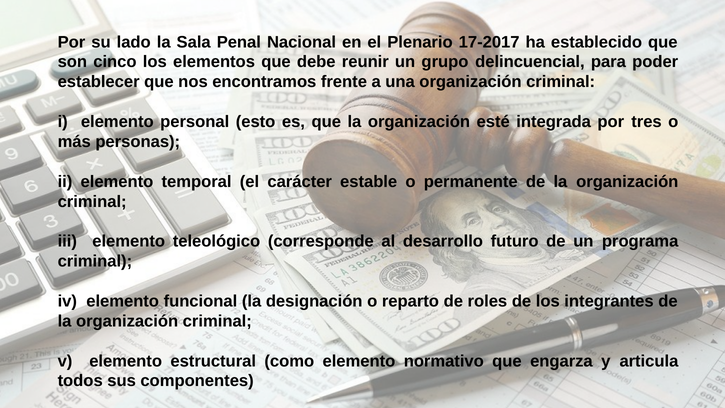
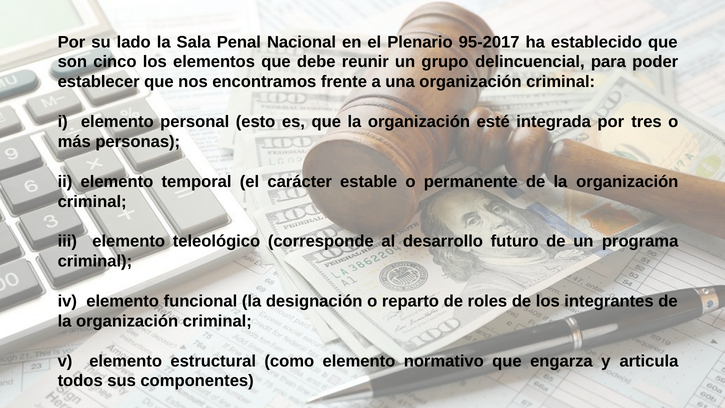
17-2017: 17-2017 -> 95-2017 (489, 42)
